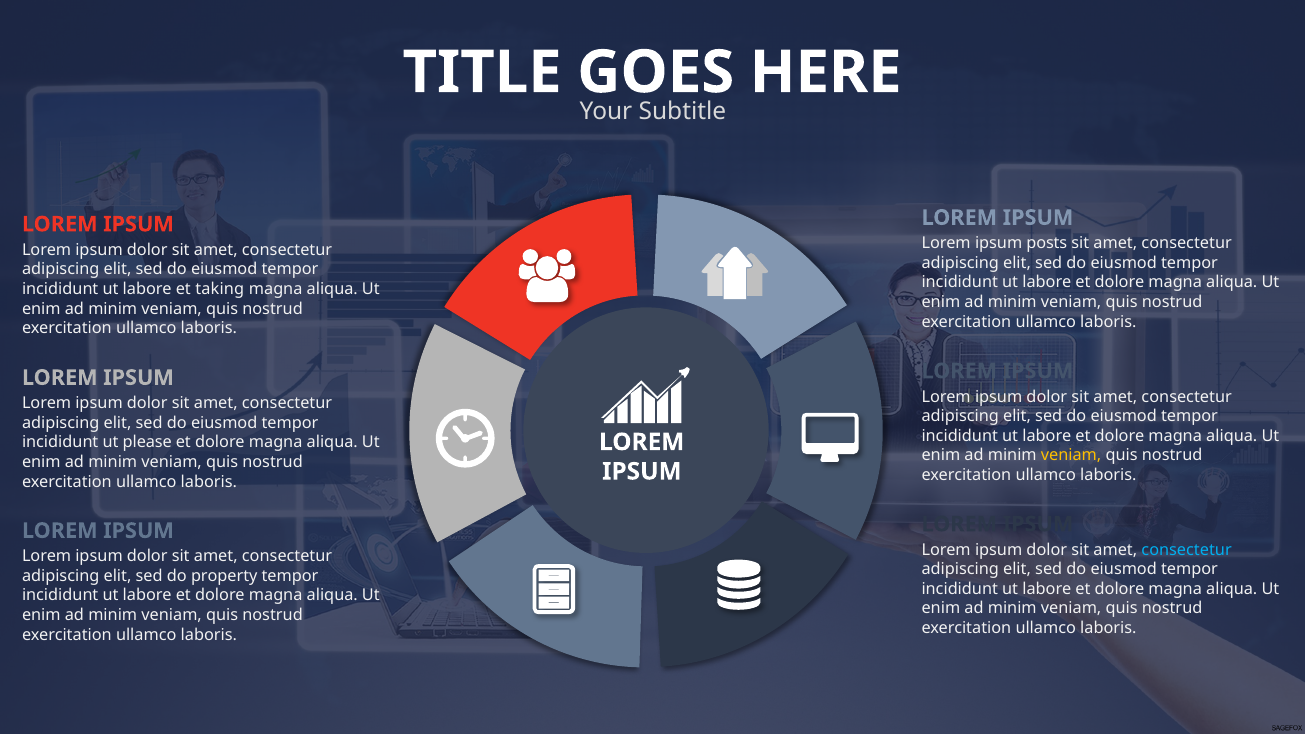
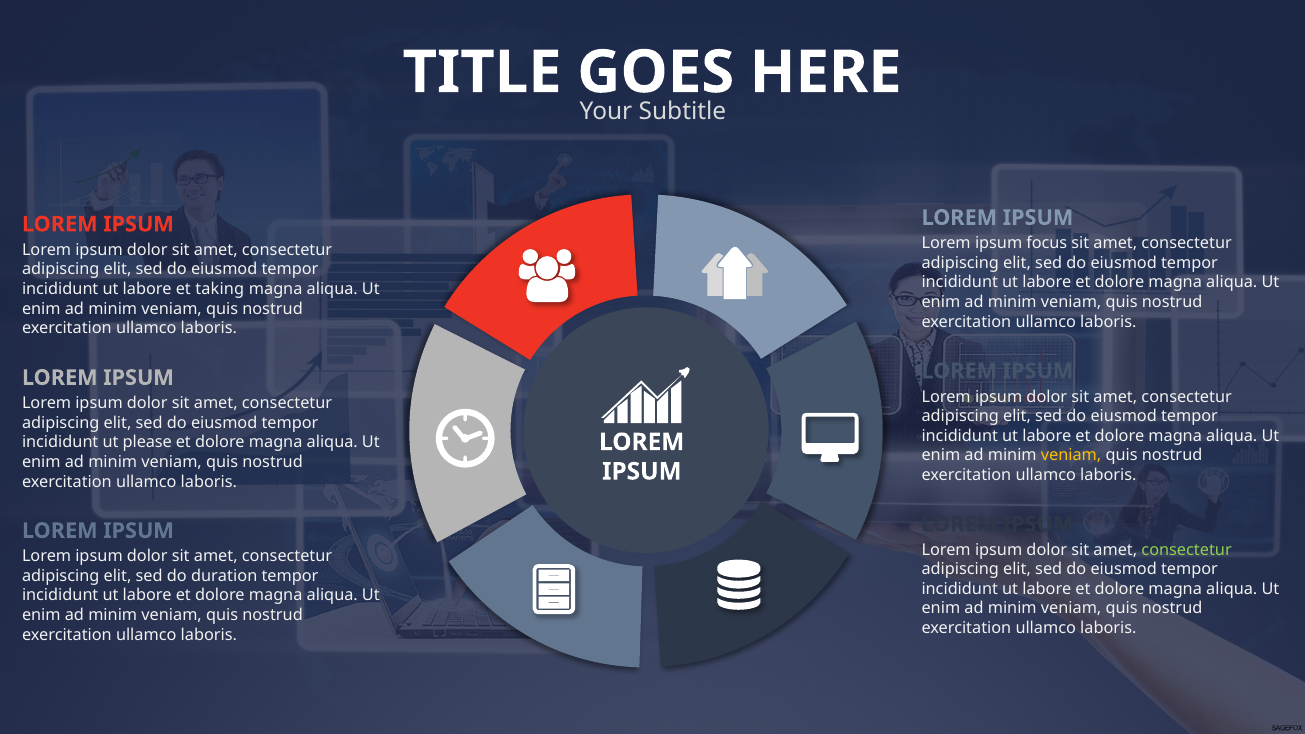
posts: posts -> focus (1047, 243)
consectetur colour: light blue -> light green (1187, 550)
property: property -> duration (224, 576)
